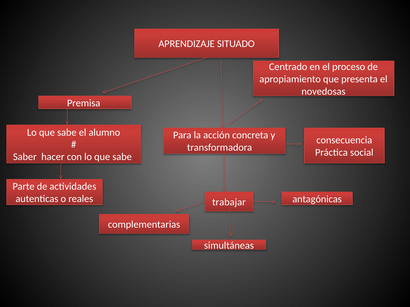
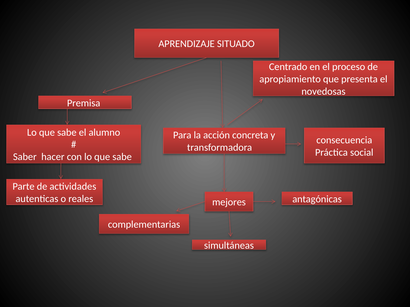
trabajar: trabajar -> mejores (229, 203)
